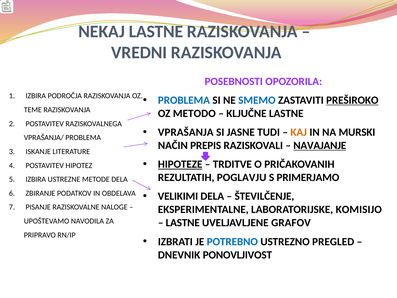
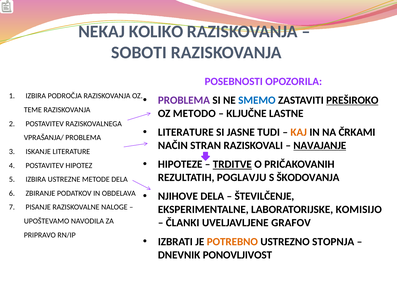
NEKAJ LASTNE: LASTNE -> KOLIKO (156, 31)
VREDNI: VREDNI -> SOBOTI (139, 53)
PROBLEMA colour: blue -> purple (184, 100)
VPRAŠANJA: VPRAŠANJA -> LITERATURE (186, 132)
MURSKI: MURSKI -> ČRKAMI (357, 132)
PREPIS: PREPIS -> STRAN (206, 145)
HIPOTEZE underline: present -> none (180, 164)
TRDITVE underline: none -> present (232, 164)
PRIMERJAMO: PRIMERJAMO -> ŠKODOVANJA (308, 177)
VELIKIMI: VELIKIMI -> NJIHOVE (178, 196)
LASTNE: LASTNE -> ČLANKI (183, 223)
POTREBNO colour: blue -> orange (232, 241)
PREGLED: PREGLED -> STOPNJA (333, 241)
